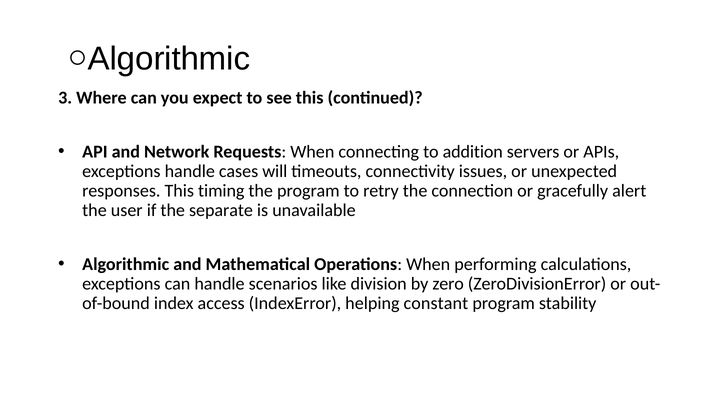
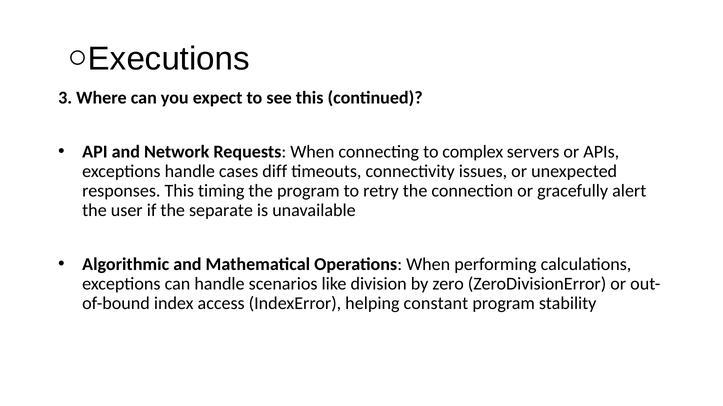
Algorithmic: Algorithmic -> Executions (169, 59)
addition: addition -> complex (473, 152)
will: will -> diff (275, 171)
